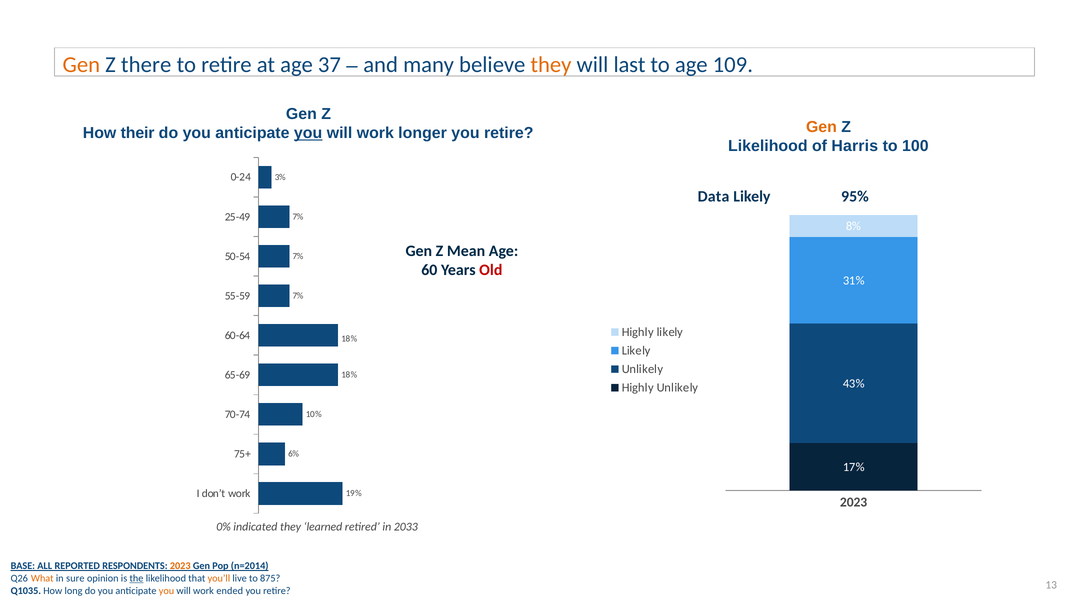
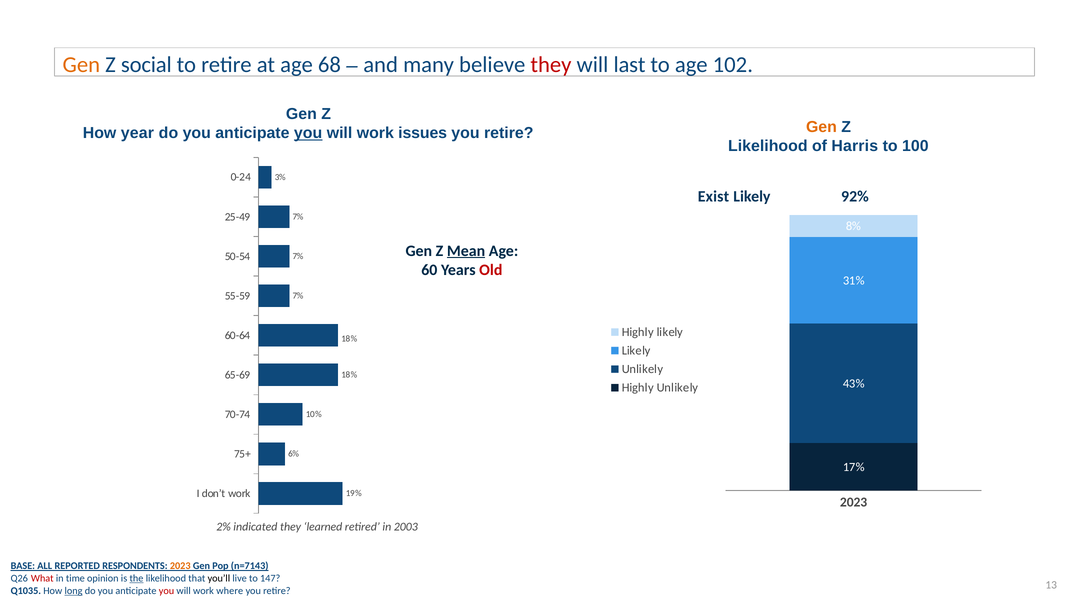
there: there -> social (146, 65)
37: 37 -> 68 (329, 65)
they colour: orange -> red (551, 65)
109: 109 -> 102 (733, 65)
their: their -> year (137, 133)
longer: longer -> issues (423, 133)
Data: Data -> Exist (714, 196)
95%: 95% -> 92% (855, 196)
Mean underline: none -> present (466, 251)
0%: 0% -> 2% (224, 526)
2033: 2033 -> 2003 (406, 526)
n=2014: n=2014 -> n=7143 (250, 566)
What colour: orange -> red (42, 578)
sure: sure -> time (75, 578)
you’ll colour: orange -> black (219, 578)
875: 875 -> 147 (270, 578)
long underline: none -> present (74, 590)
you colour: orange -> red (167, 590)
ended: ended -> where (230, 590)
